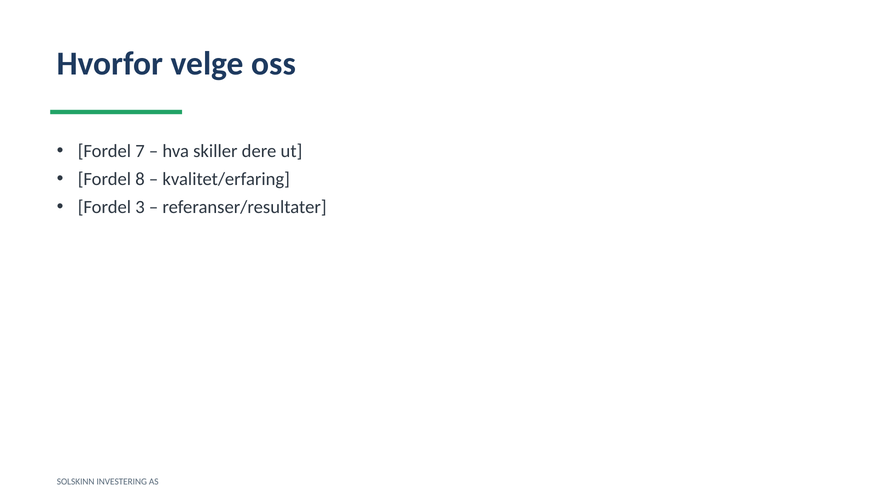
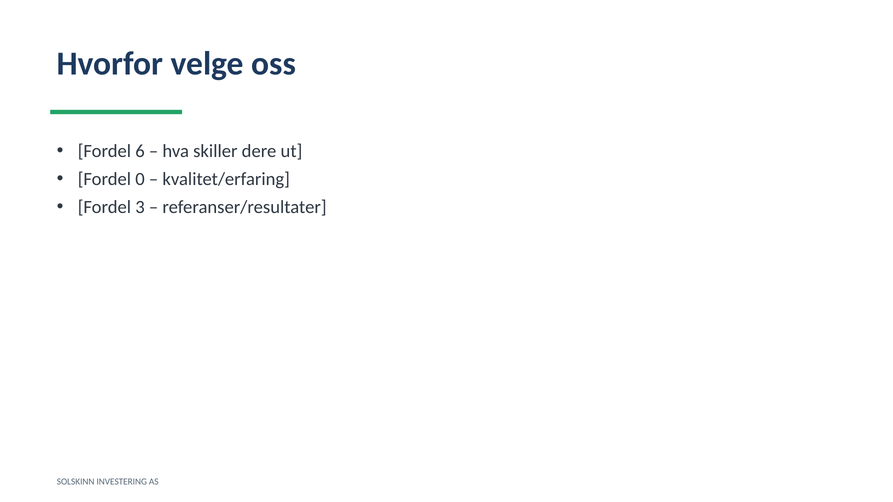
7: 7 -> 6 (140, 151)
8: 8 -> 0 (140, 179)
